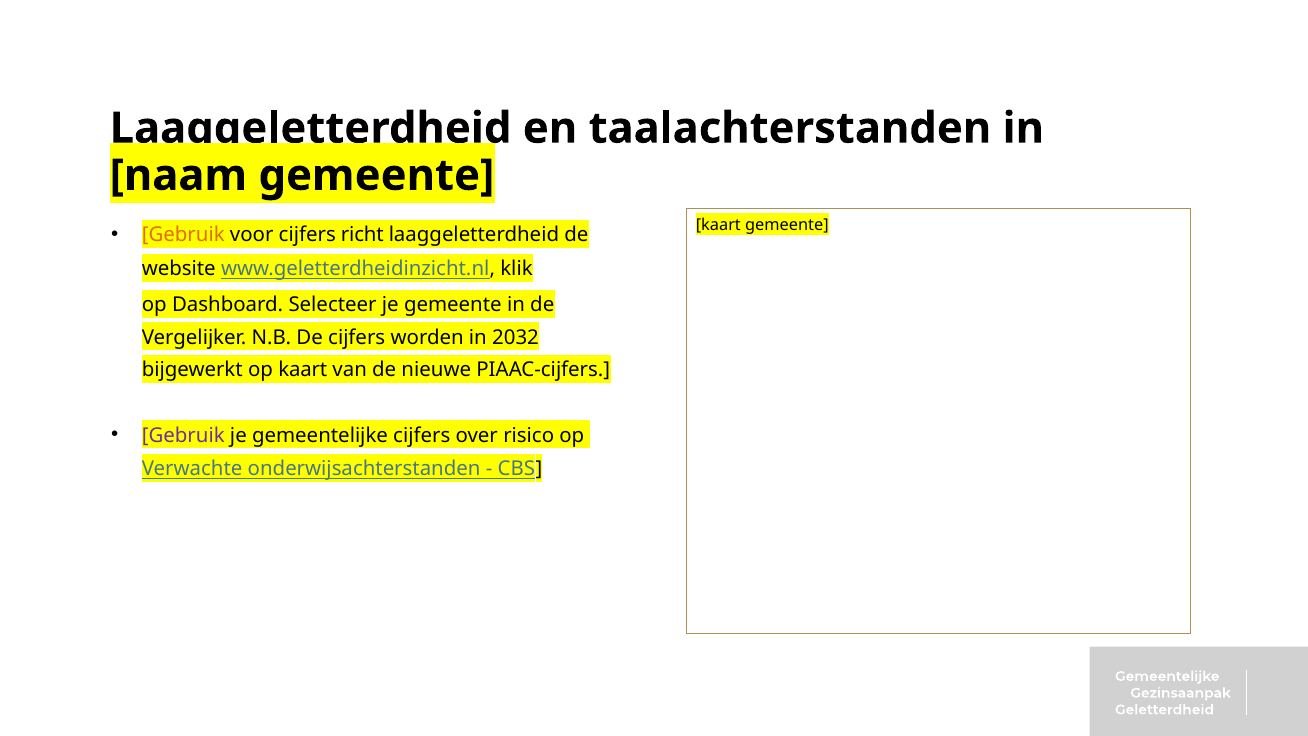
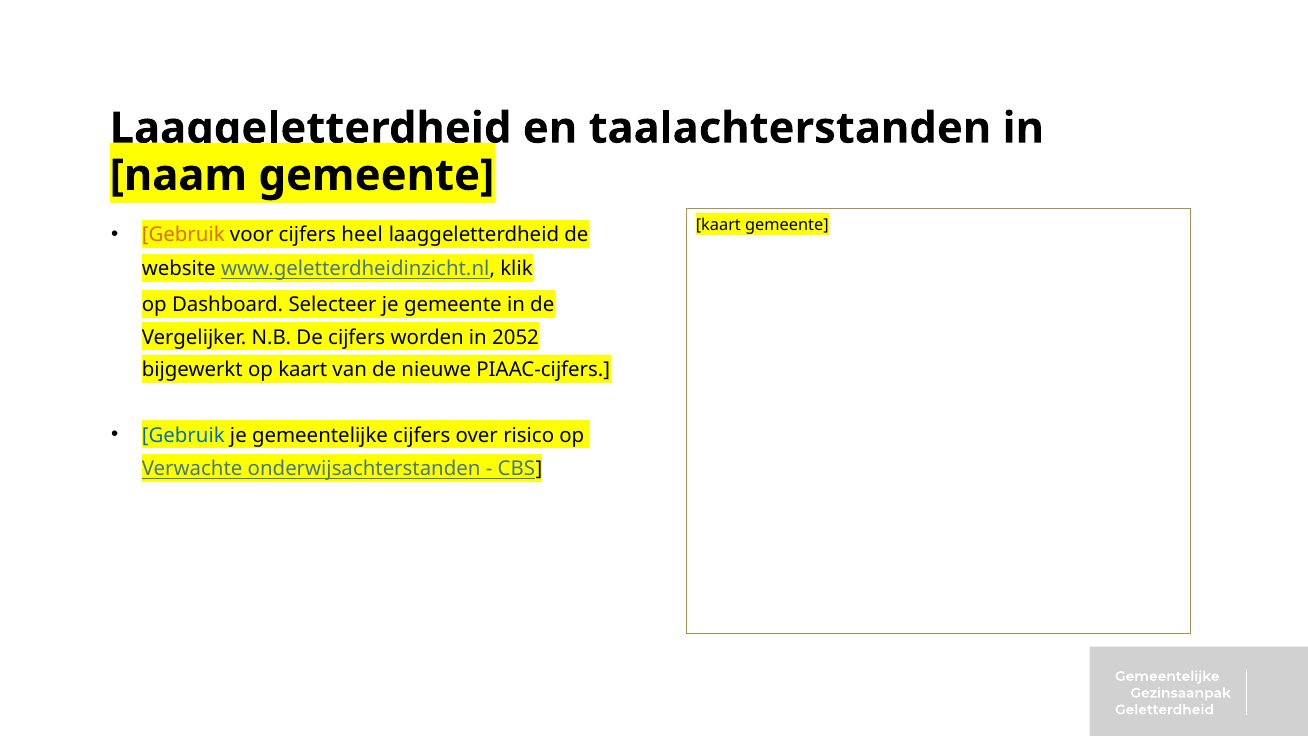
richt: richt -> heel (362, 235)
2032: 2032 -> 2052 (516, 337)
Gebruik colour: purple -> blue (183, 435)
